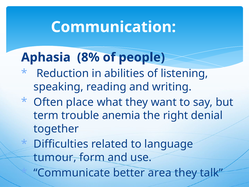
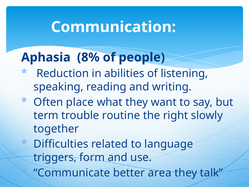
anemia: anemia -> routine (121, 115)
denial: denial -> slowly (207, 115)
tumour: tumour -> triggers (55, 157)
